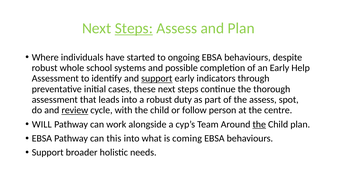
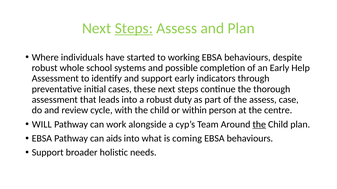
ongoing: ongoing -> working (184, 57)
support underline: present -> none (157, 79)
spot: spot -> case (289, 100)
review underline: present -> none (75, 111)
follow: follow -> within (194, 111)
this: this -> aids (114, 139)
